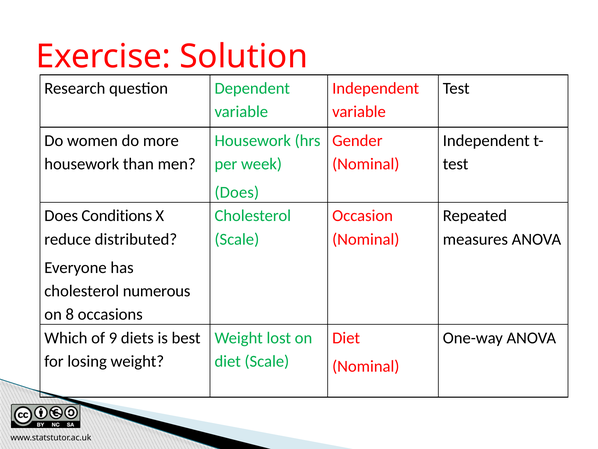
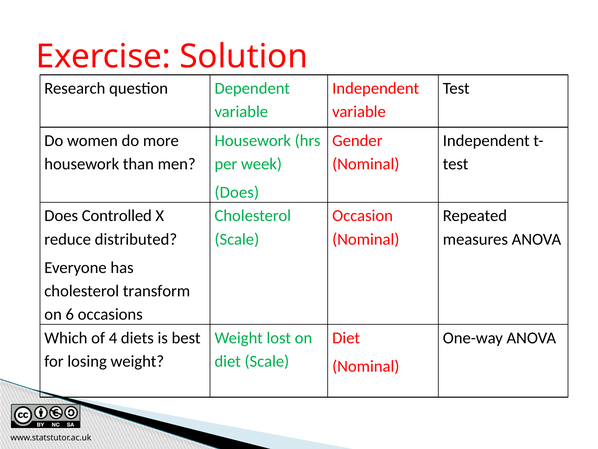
Conditions: Conditions -> Controlled (117, 216)
numerous: numerous -> transform (157, 291)
8: 8 -> 6 (70, 314)
9: 9 -> 4 (113, 337)
